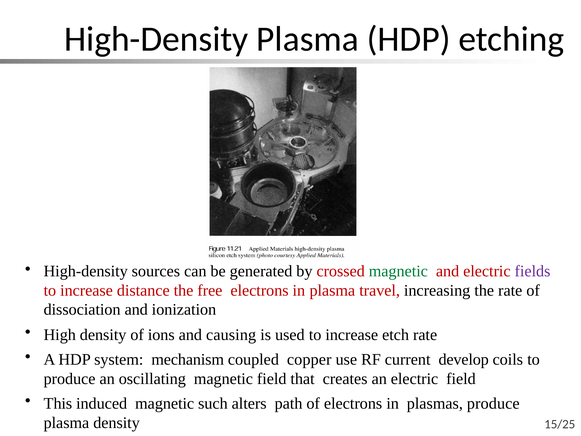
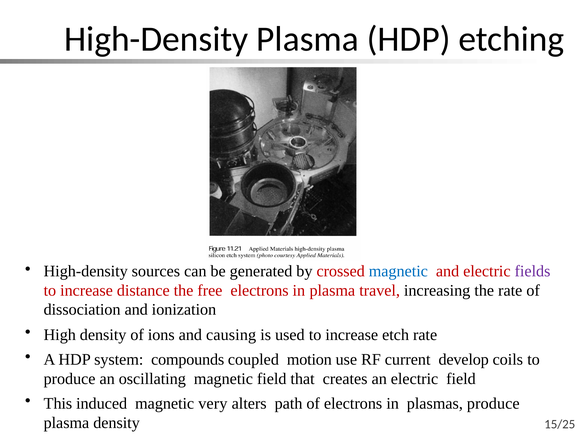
magnetic colour: green -> blue (398, 271)
mechanism: mechanism -> compounds (188, 359)
copper: copper -> motion (309, 359)
such: such -> very (213, 403)
